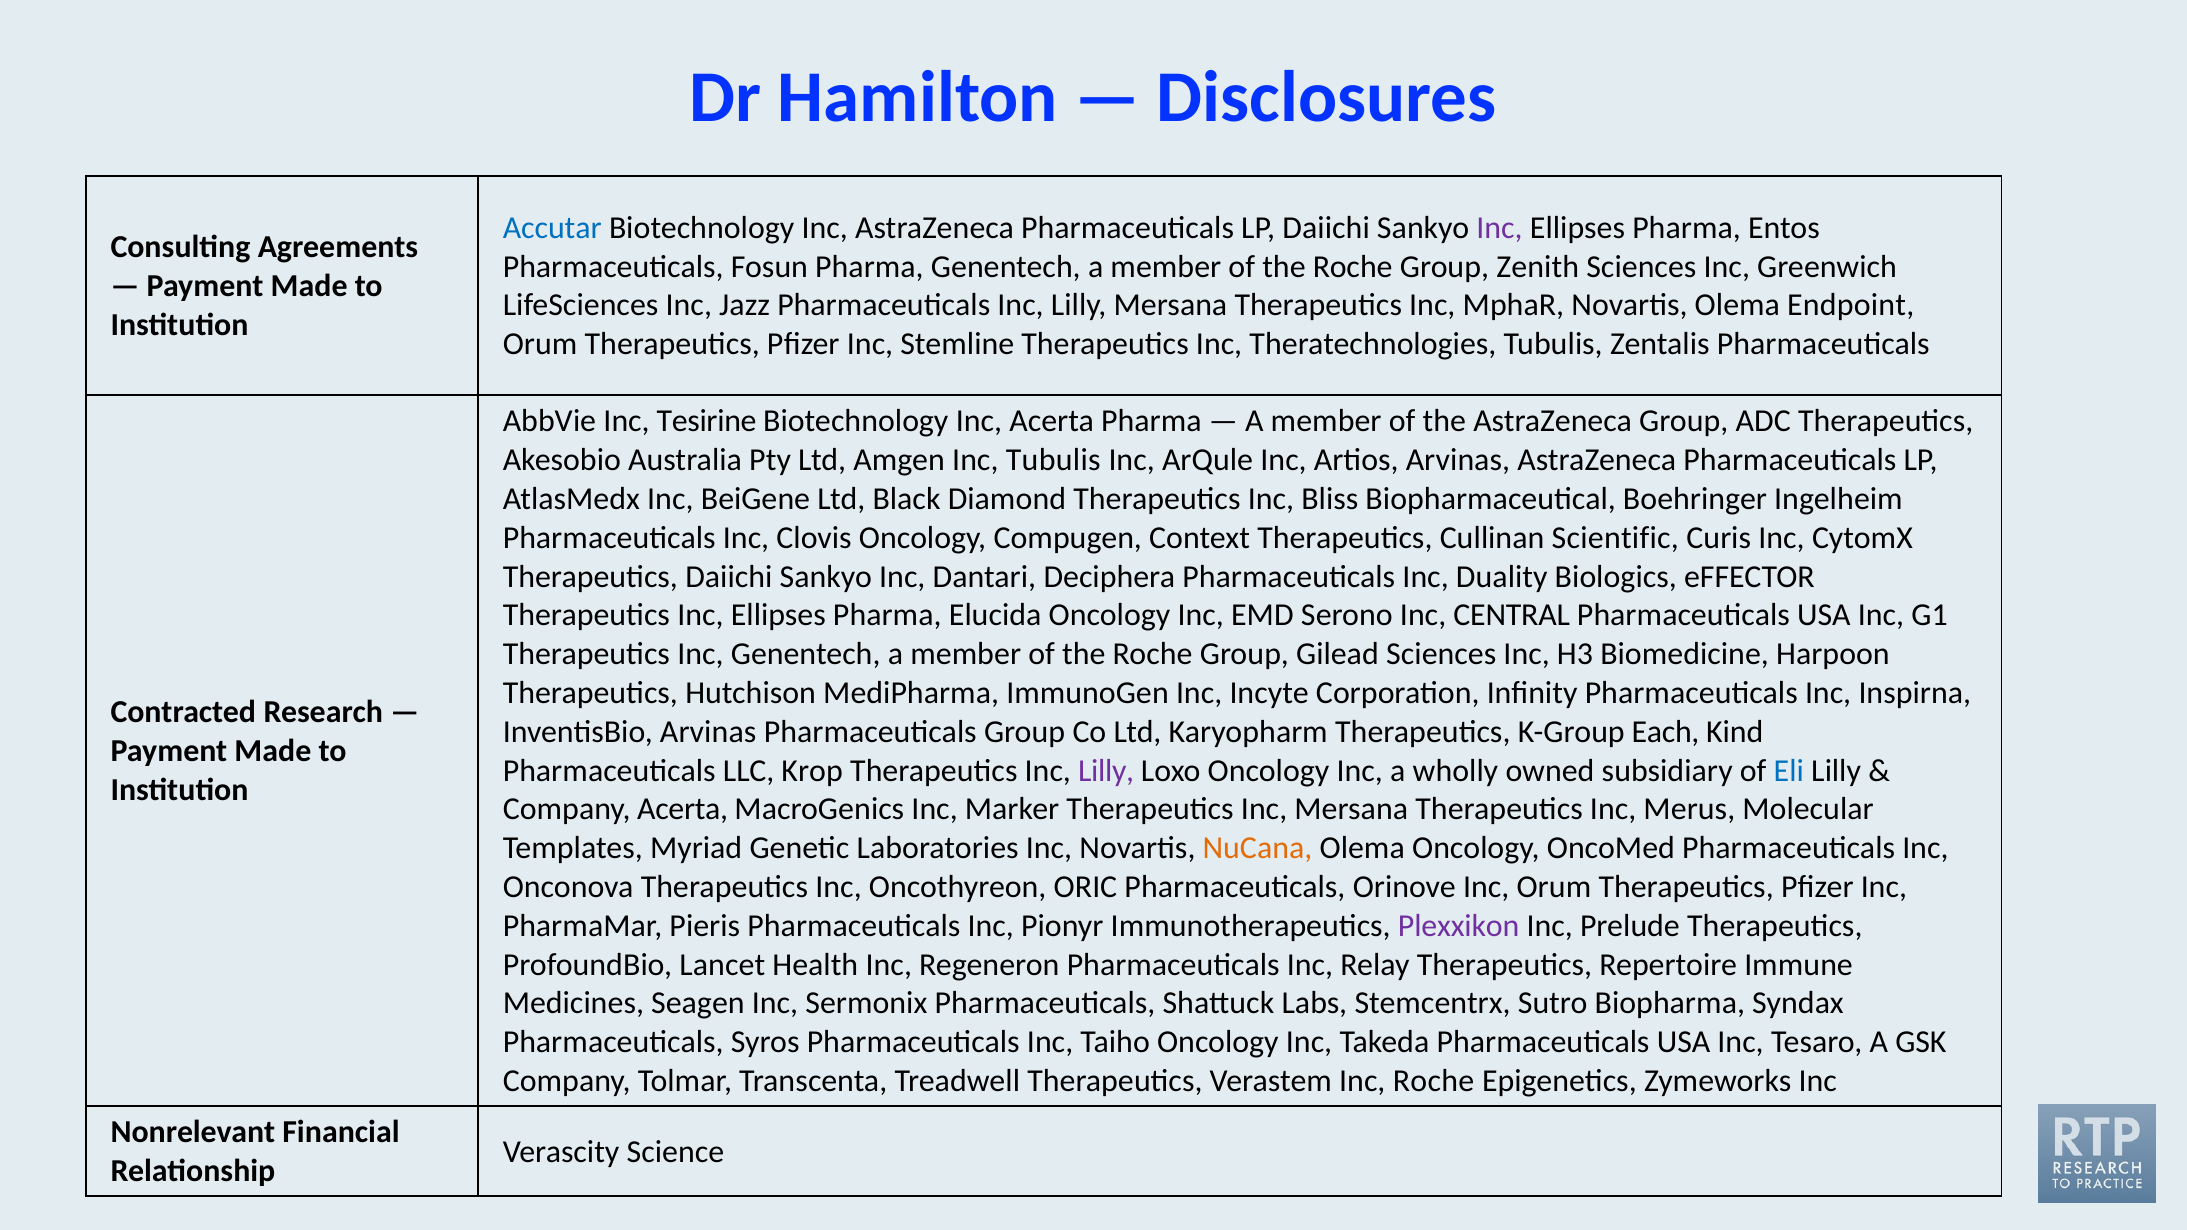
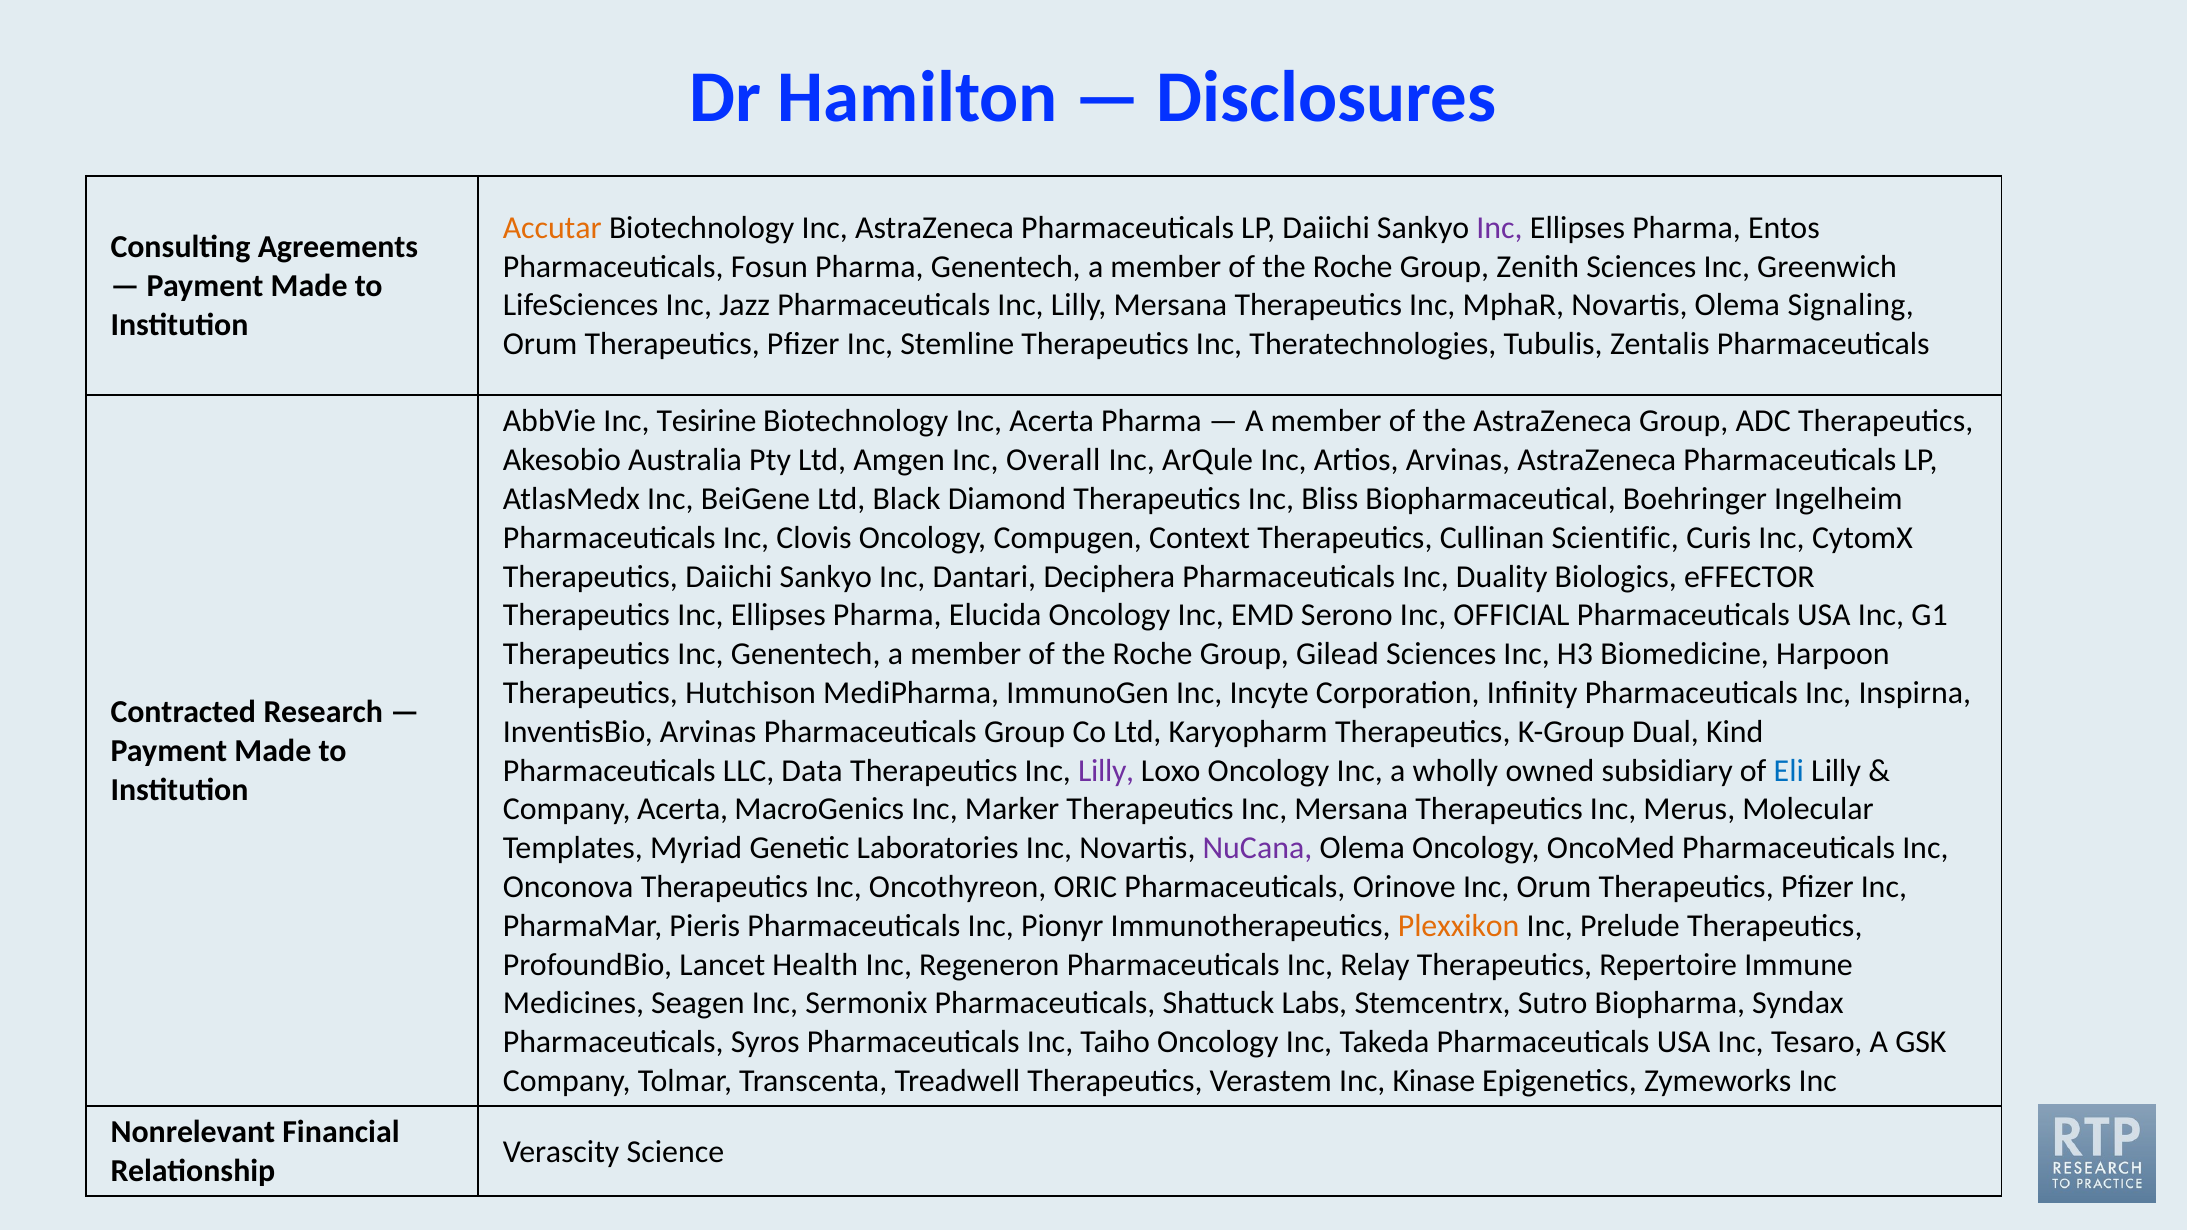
Accutar colour: blue -> orange (552, 228)
Endpoint: Endpoint -> Signaling (1851, 306)
Inc Tubulis: Tubulis -> Overall (1053, 460)
CENTRAL: CENTRAL -> OFFICIAL (1511, 615)
Each: Each -> Dual (1665, 732)
Krop: Krop -> Data (812, 771)
NuCana colour: orange -> purple (1257, 848)
Plexxikon colour: purple -> orange (1459, 926)
Inc Roche: Roche -> Kinase (1434, 1081)
